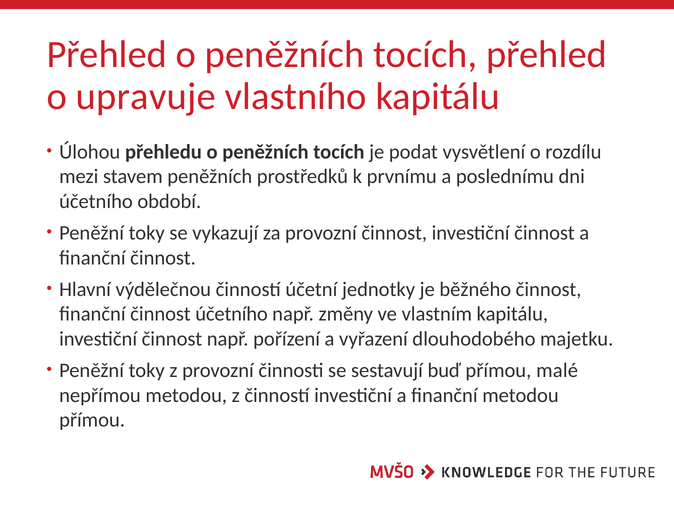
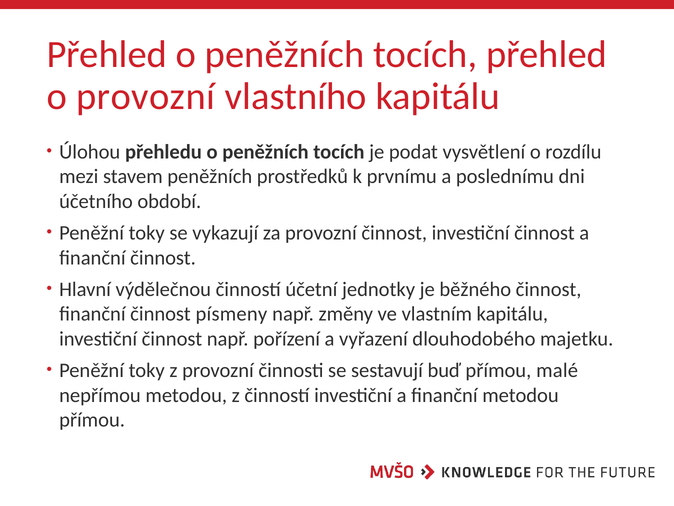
o upravuje: upravuje -> provozní (146, 96)
činnost účetního: účetního -> písmeny (231, 314)
